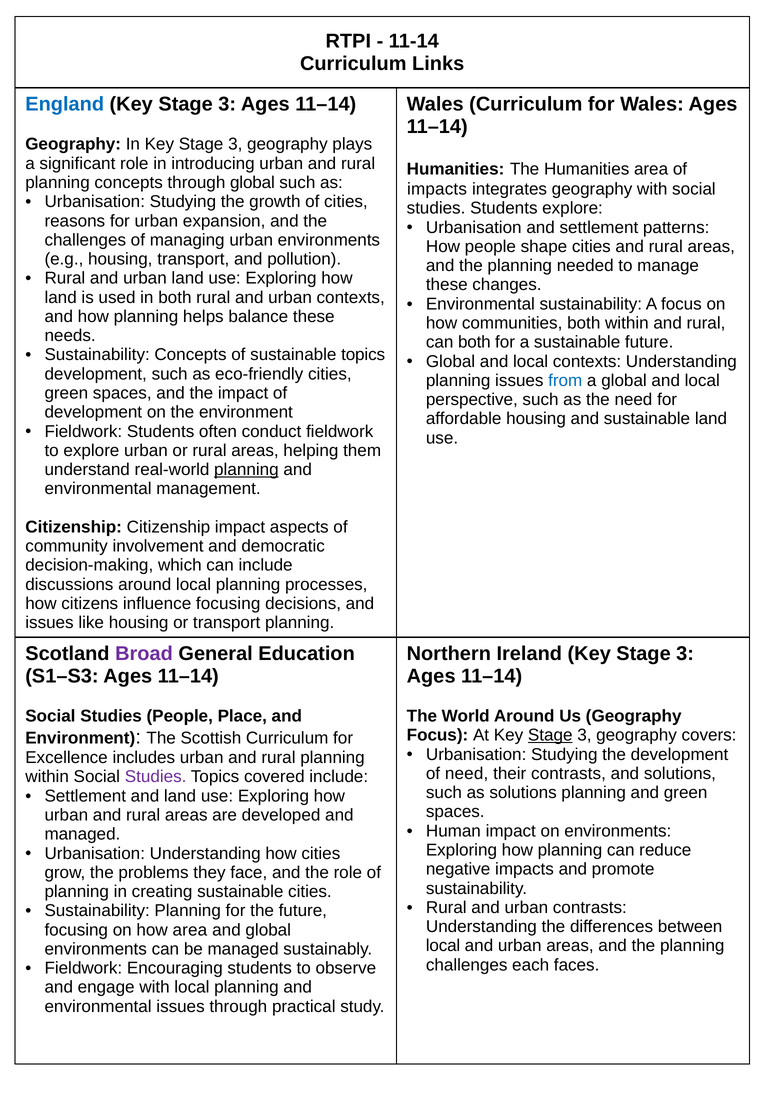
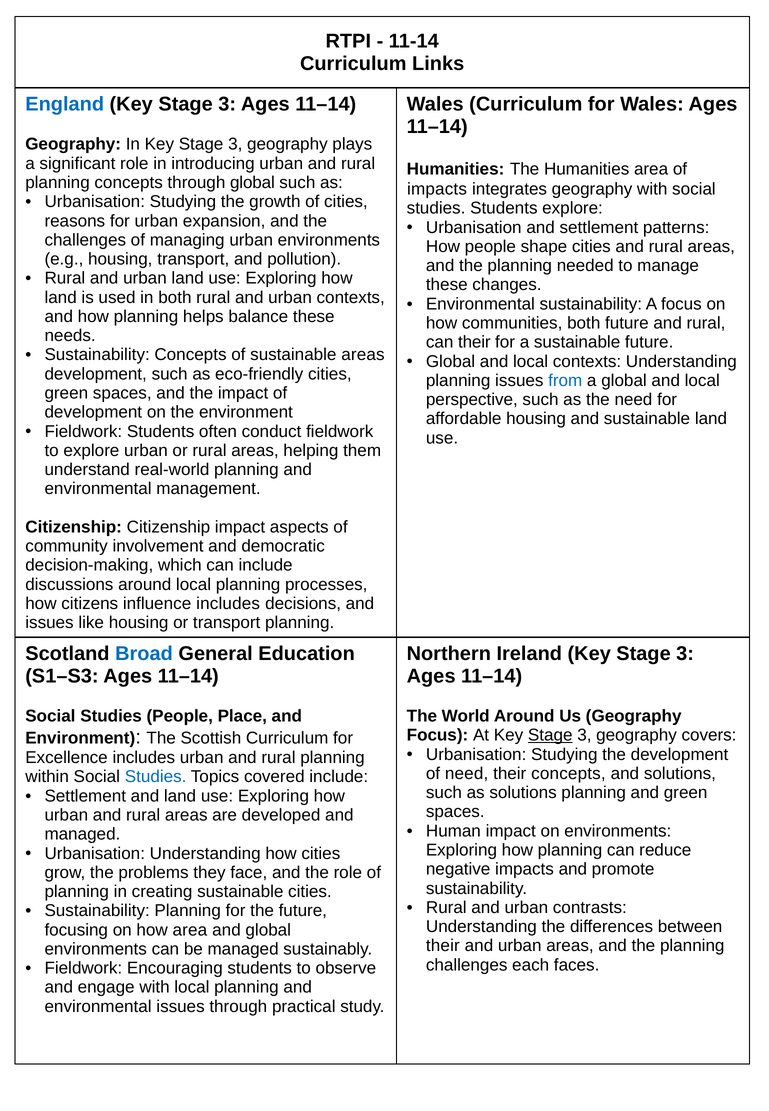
both within: within -> future (627, 323)
can both: both -> their (474, 342)
sustainable topics: topics -> areas (363, 355)
planning underline: present -> none (246, 470)
influence focusing: focusing -> includes (228, 604)
Broad colour: purple -> blue (144, 654)
their contrasts: contrasts -> concepts (568, 773)
Studies colour: purple -> blue (156, 777)
local: local -> their (443, 946)
